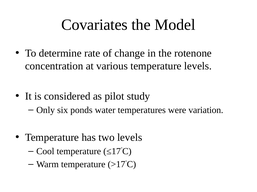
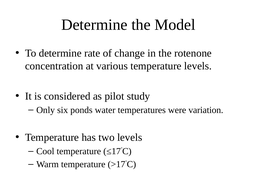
Covariates: Covariates -> Determine (94, 25)
